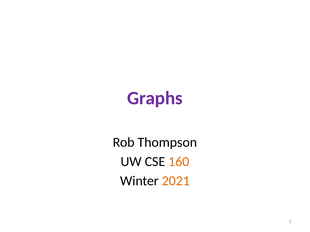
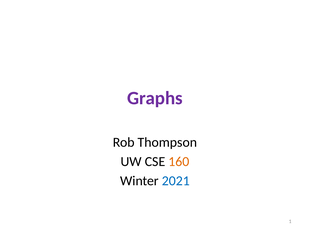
2021 colour: orange -> blue (176, 181)
